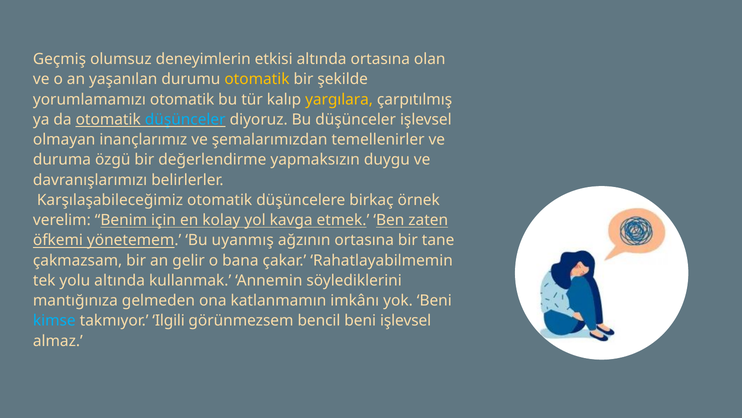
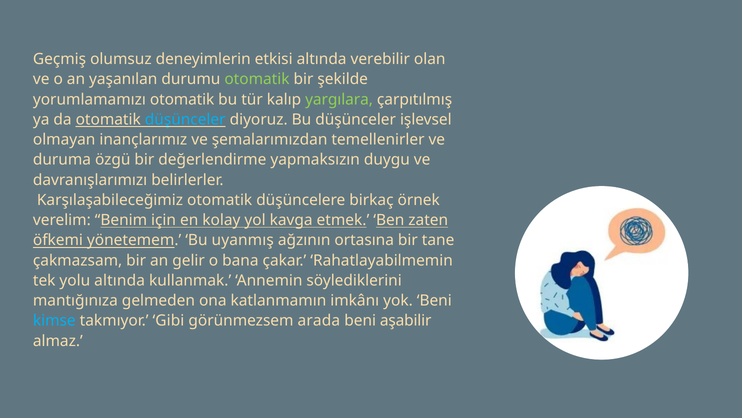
altında ortasına: ortasına -> verebilir (380, 59)
otomatik colour: yellow -> light green (257, 79)
yargılara colour: yellow -> light green (339, 99)
Ilgili: Ilgili -> Gibi (168, 320)
bencil: bencil -> arada (319, 320)
beni işlevsel: işlevsel -> aşabilir (406, 320)
